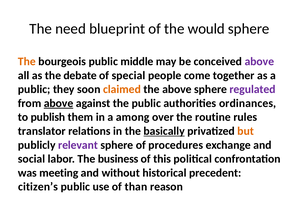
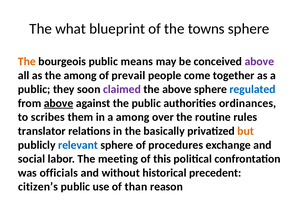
need: need -> what (71, 29)
would: would -> towns (206, 29)
middle: middle -> means (137, 62)
the debate: debate -> among (80, 76)
special: special -> prevail (129, 76)
claimed colour: orange -> purple (122, 89)
regulated colour: purple -> blue (253, 89)
publish: publish -> scribes (48, 117)
basically underline: present -> none (164, 131)
relevant colour: purple -> blue (78, 145)
business: business -> meeting (118, 159)
meeting: meeting -> officials (59, 173)
